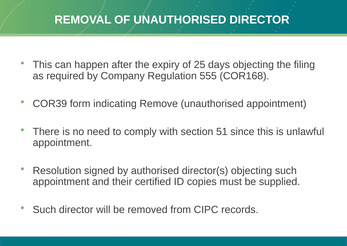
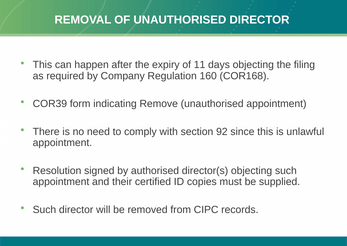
25: 25 -> 11 (200, 65)
555: 555 -> 160 (208, 76)
51: 51 -> 92 (222, 131)
